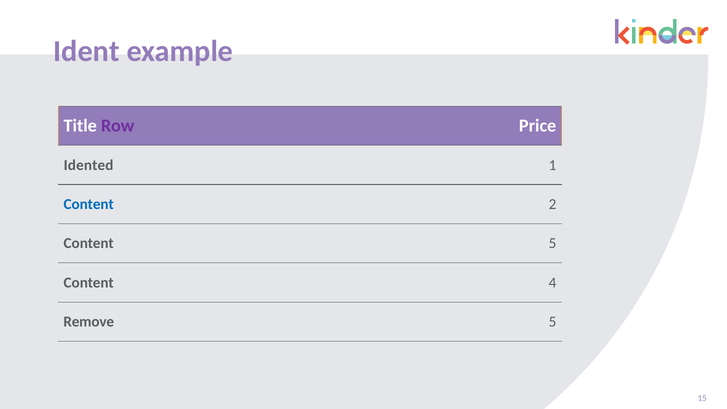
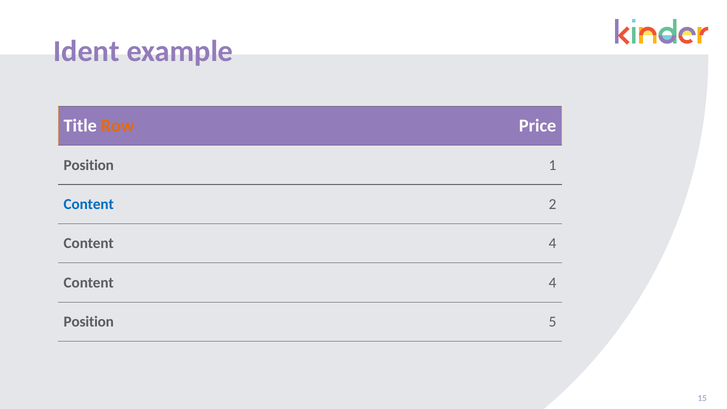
Row colour: purple -> orange (118, 126)
Idented: Idented -> Position (89, 165)
5: 5 -> 4 (553, 243)
Remove: Remove -> Position (89, 322)
